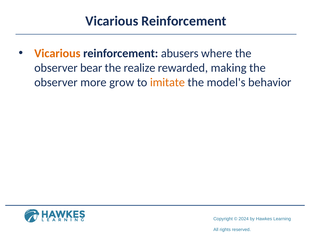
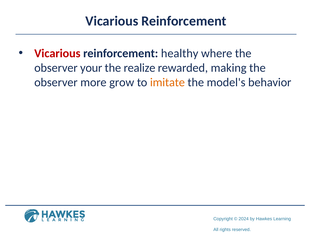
Vicarious colour: orange -> red (57, 53)
abusers: abusers -> healthy (180, 53)
bear: bear -> your (91, 68)
